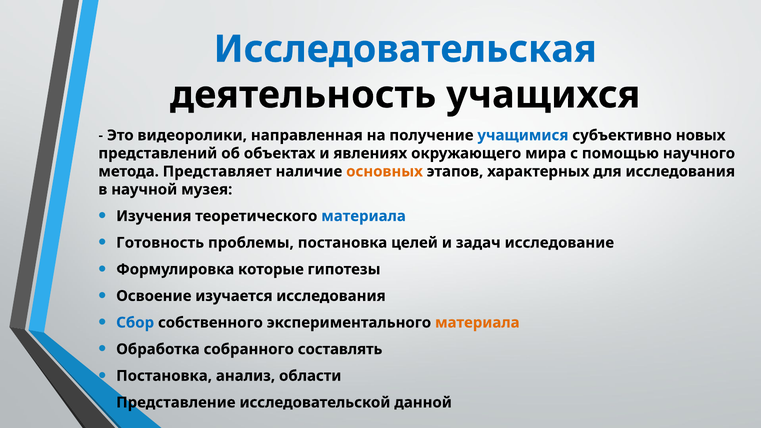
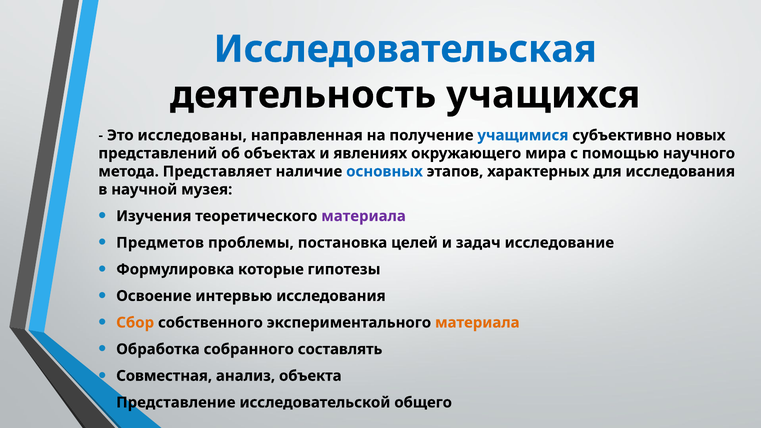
видеоролики: видеоролики -> исследованы (192, 135)
основных colour: orange -> blue (384, 171)
материала colour: blue -> purple (364, 216)
Готовность: Готовность -> Предметов (160, 243)
изучается: изучается -> интервью (234, 296)
Сбор colour: blue -> orange (135, 323)
Постановка: Постановка -> Совместная (164, 376)
области: области -> объекта (310, 376)
данной: данной -> общего (423, 403)
